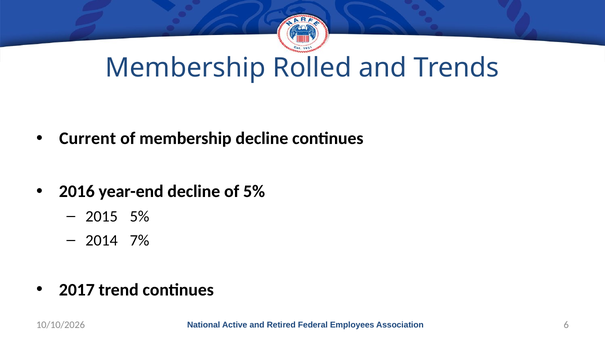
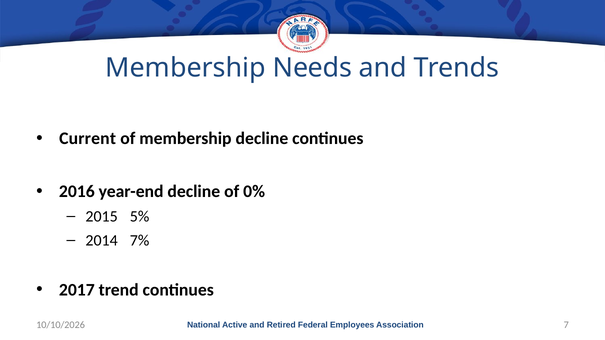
Rolled: Rolled -> Needs (312, 68)
of 5%: 5% -> 0% (254, 192)
6: 6 -> 7 (566, 325)
